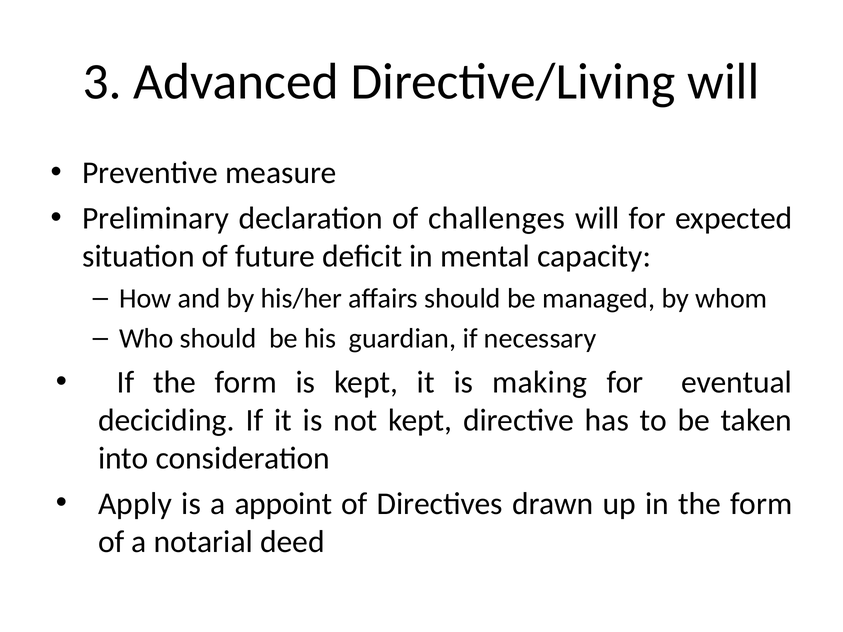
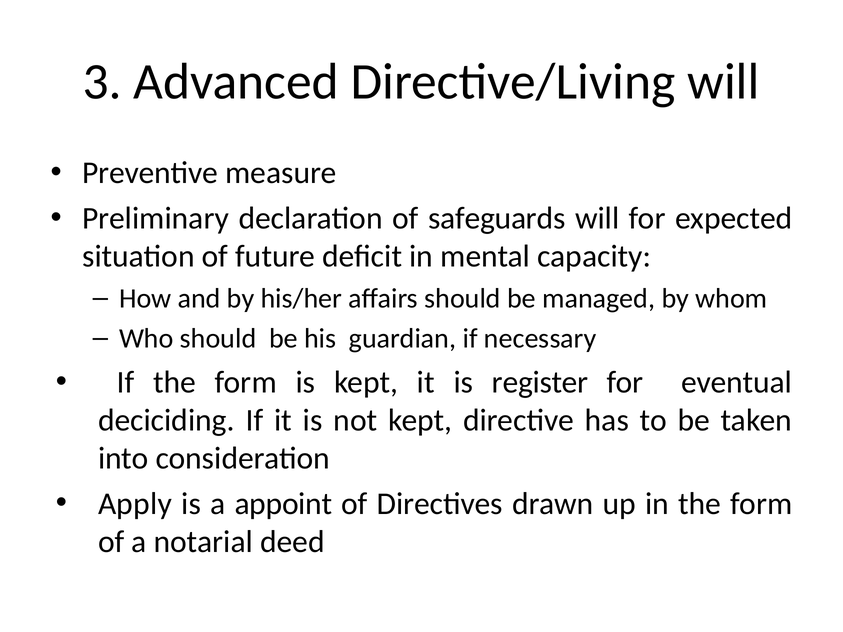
challenges: challenges -> safeguards (497, 218)
making: making -> register (540, 382)
